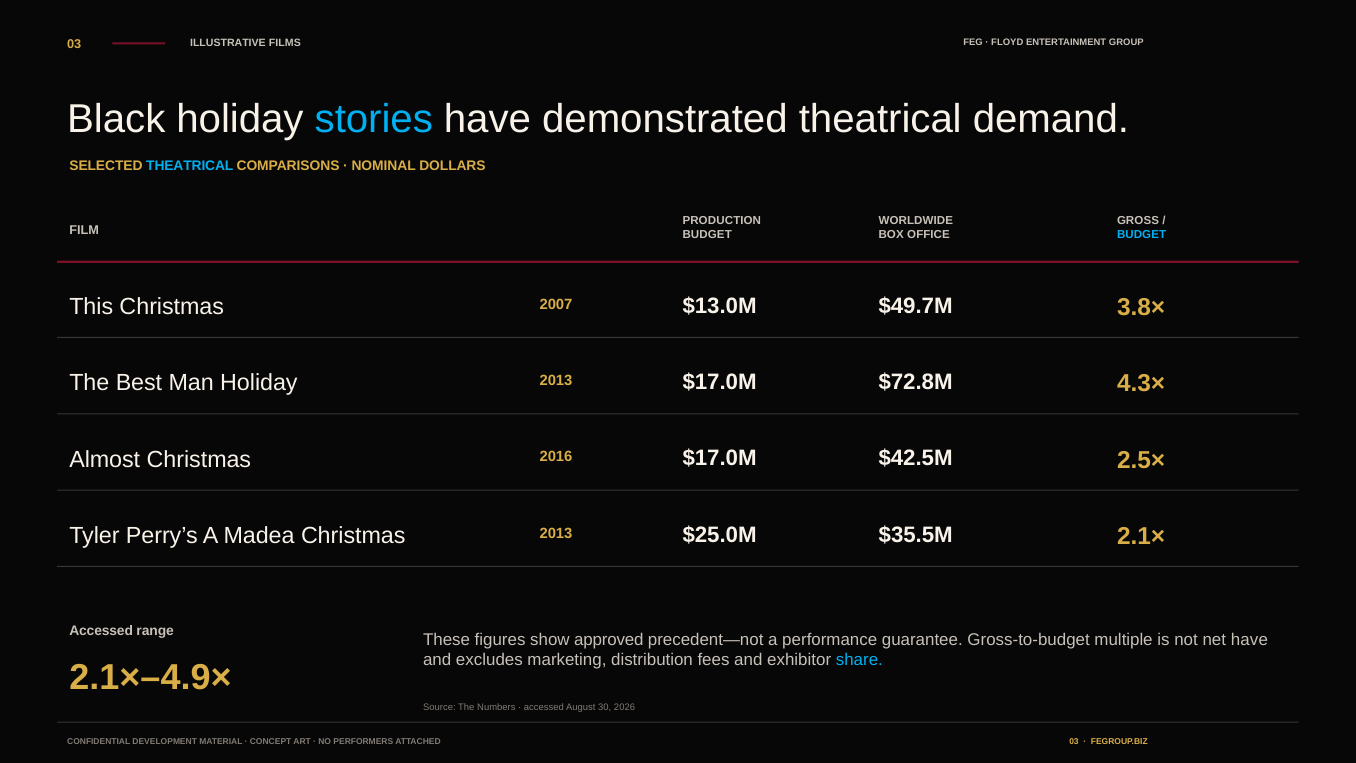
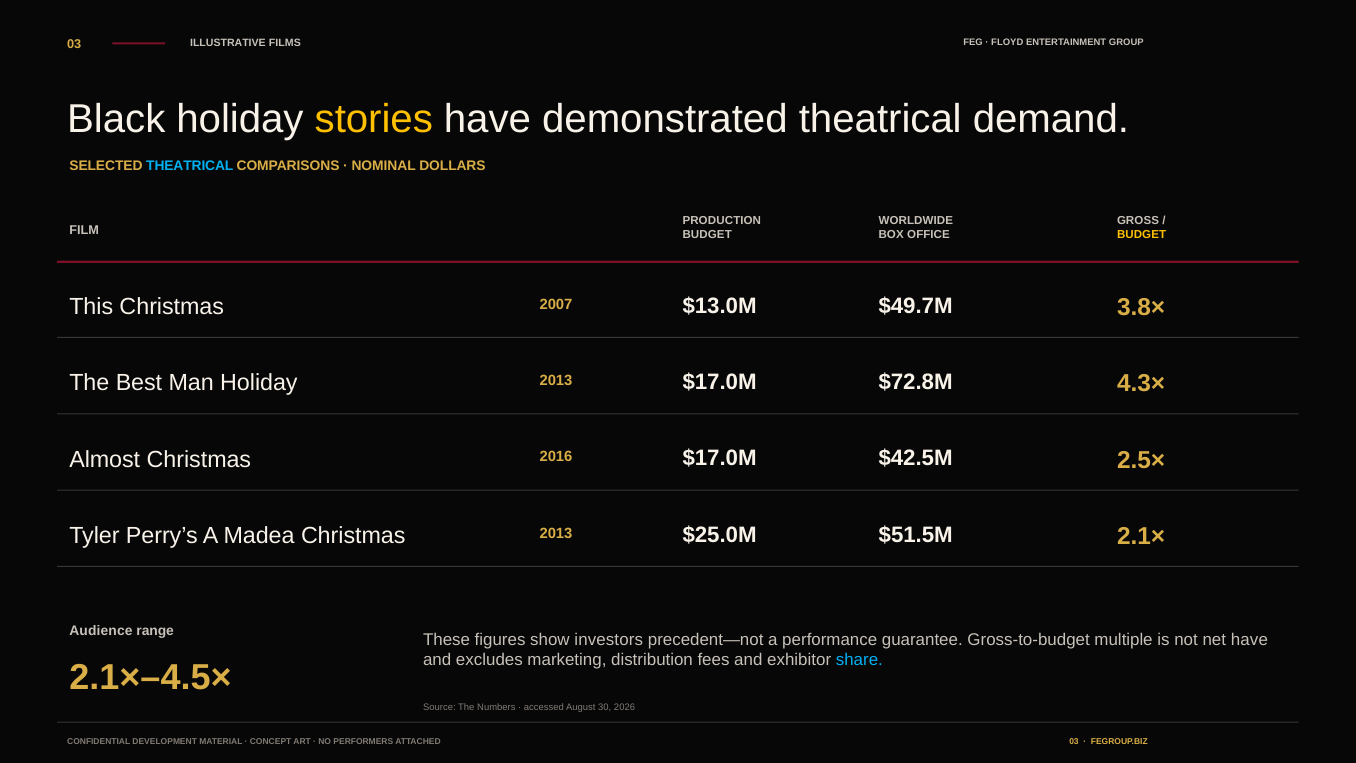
stories colour: light blue -> yellow (374, 119)
BUDGET colour: light blue -> yellow (1142, 234)
$35.5M: $35.5M -> $51.5M (916, 535)
Accessed: Accessed -> Audience (101, 631)
approved: approved -> investors (609, 639)
2.1×–4.9×: 2.1×–4.9× -> 2.1×–4.5× (151, 677)
